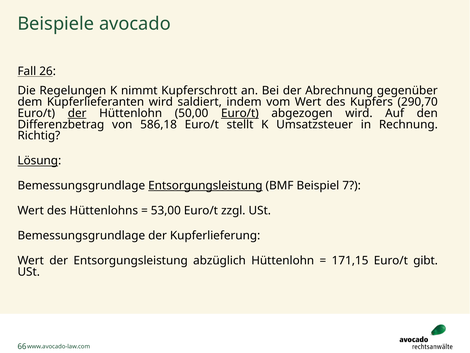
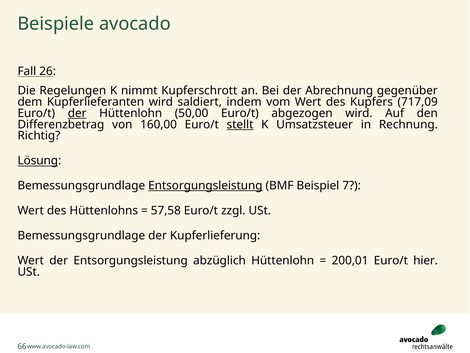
290,70: 290,70 -> 717,09 (418, 102)
Euro/t underline: present -> none (240, 113)
586,18: 586,18 -> 160,00 (159, 124)
stellt underline: none -> present (240, 124)
53,00: 53,00 -> 57,58 (166, 210)
171,15: 171,15 -> 200,01 (350, 260)
gibt: gibt -> hier (426, 260)
